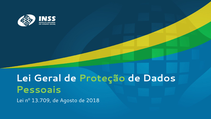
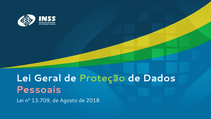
Pessoais colour: light green -> pink (39, 90)
